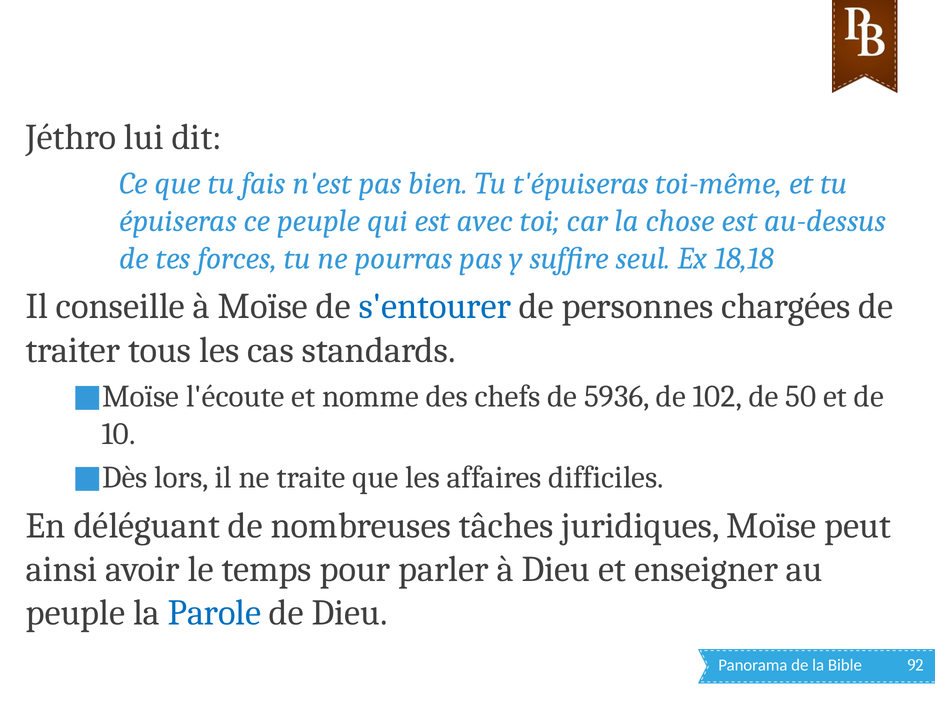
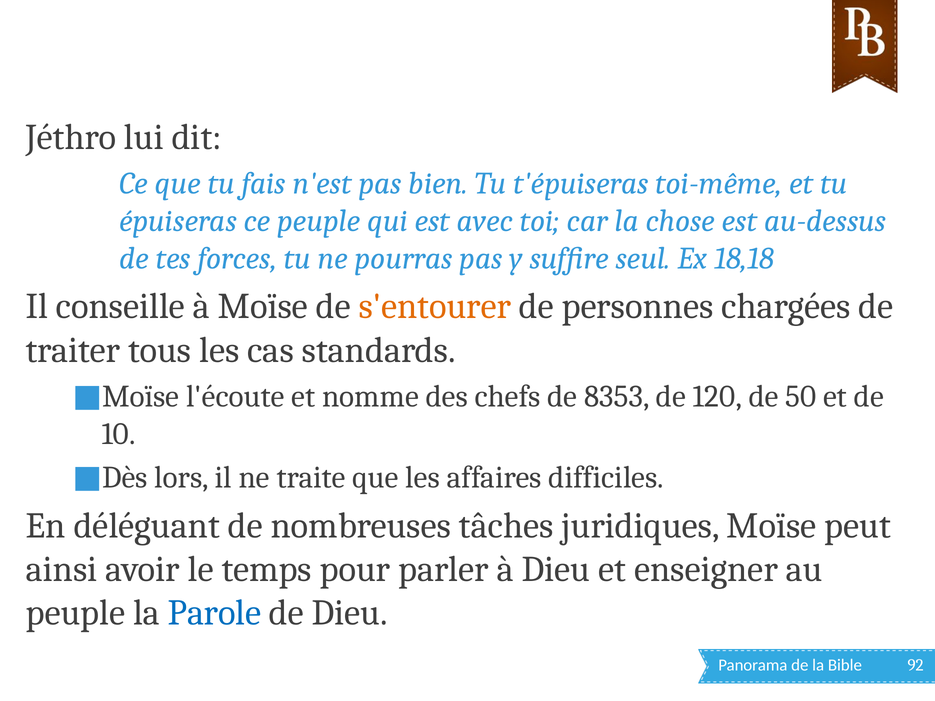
s'entourer colour: blue -> orange (435, 307)
5936: 5936 -> 8353 (617, 397)
102: 102 -> 120 (717, 397)
